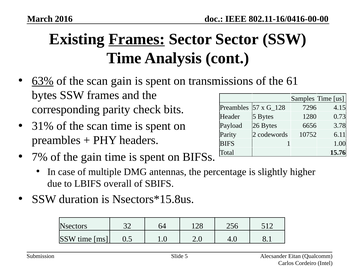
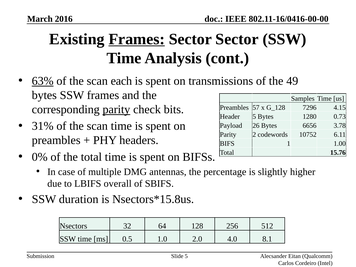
scan gain: gain -> each (121, 81)
61: 61 -> 49 (292, 81)
parity underline: none -> present (116, 109)
7%: 7% -> 0% (40, 157)
the gain: gain -> total (91, 157)
